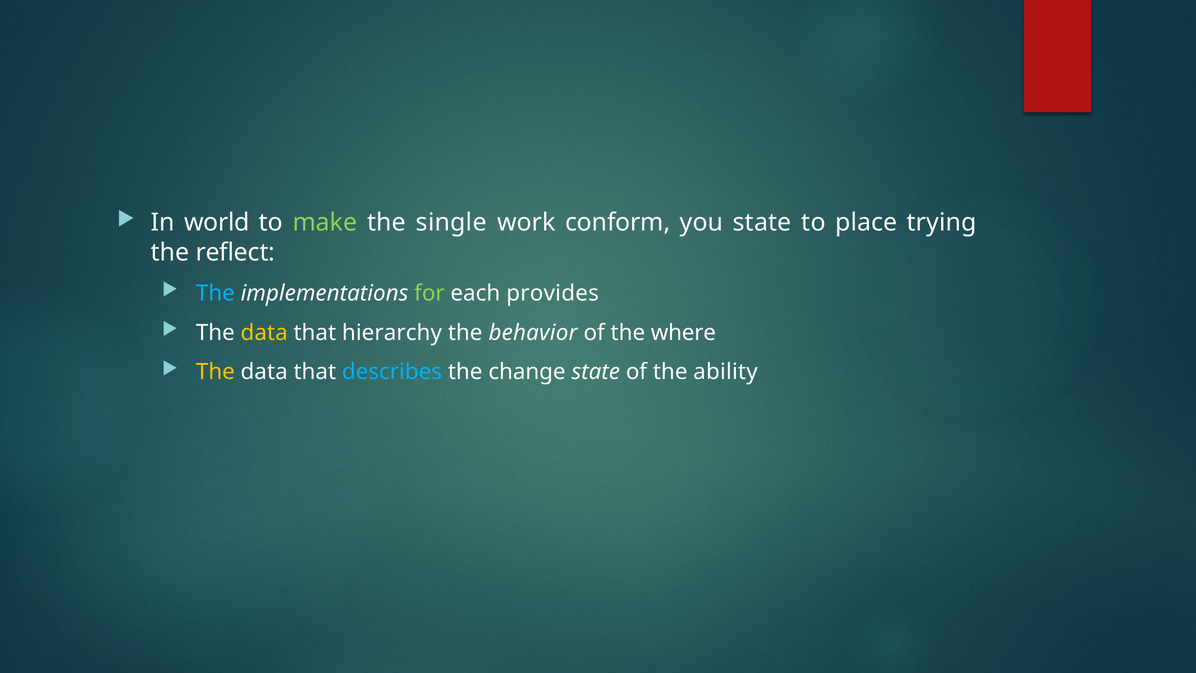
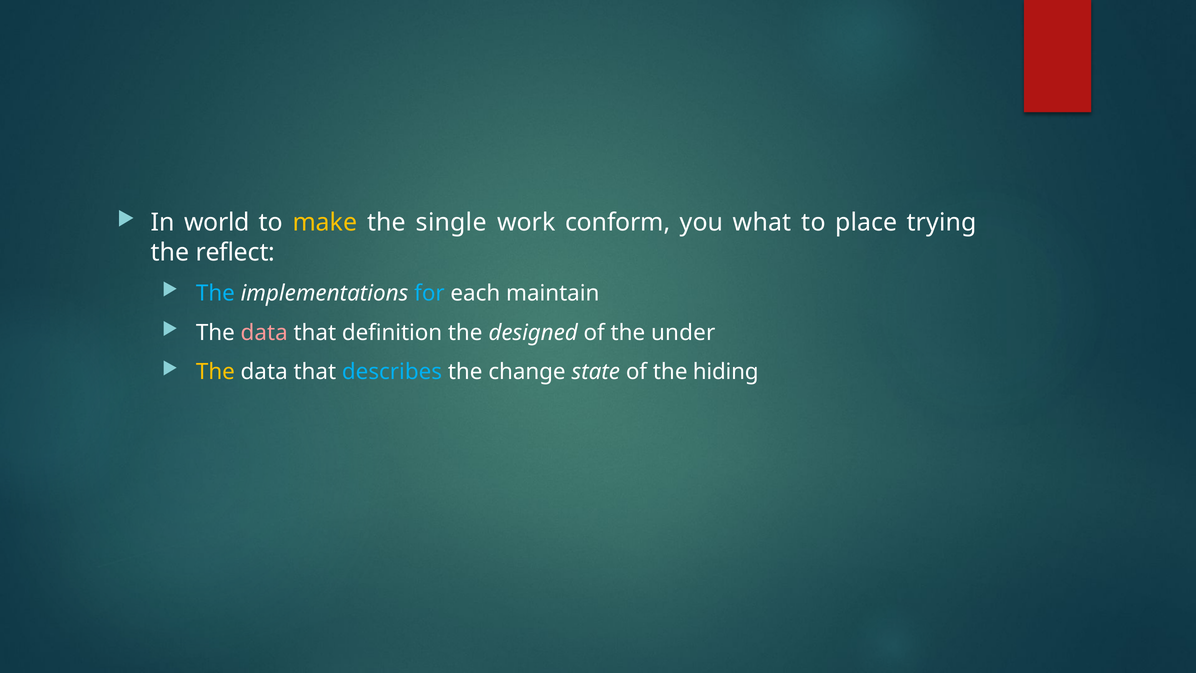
make colour: light green -> yellow (325, 223)
you state: state -> what (762, 223)
for colour: light green -> light blue (429, 293)
provides: provides -> maintain (553, 293)
data colour: yellow -> pink (264, 333)
hierarchy: hierarchy -> definition (392, 333)
behavior: behavior -> designed (533, 333)
where: where -> under (683, 333)
ability: ability -> hiding (726, 372)
